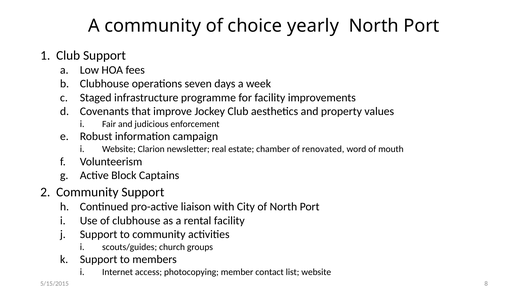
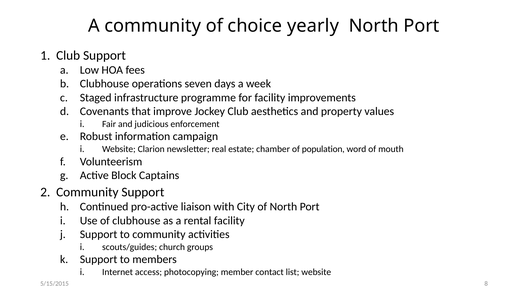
renovated: renovated -> population (323, 149)
